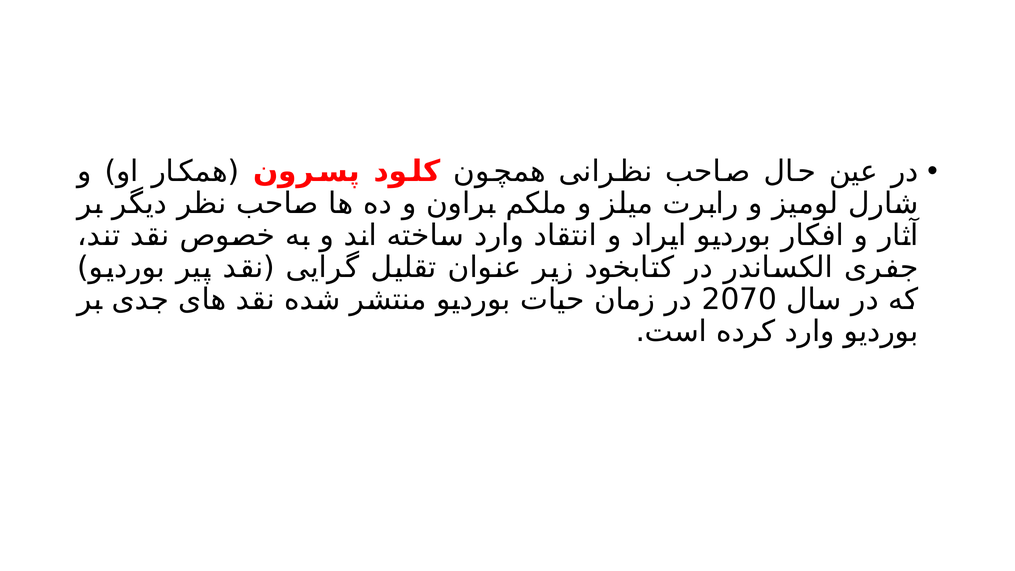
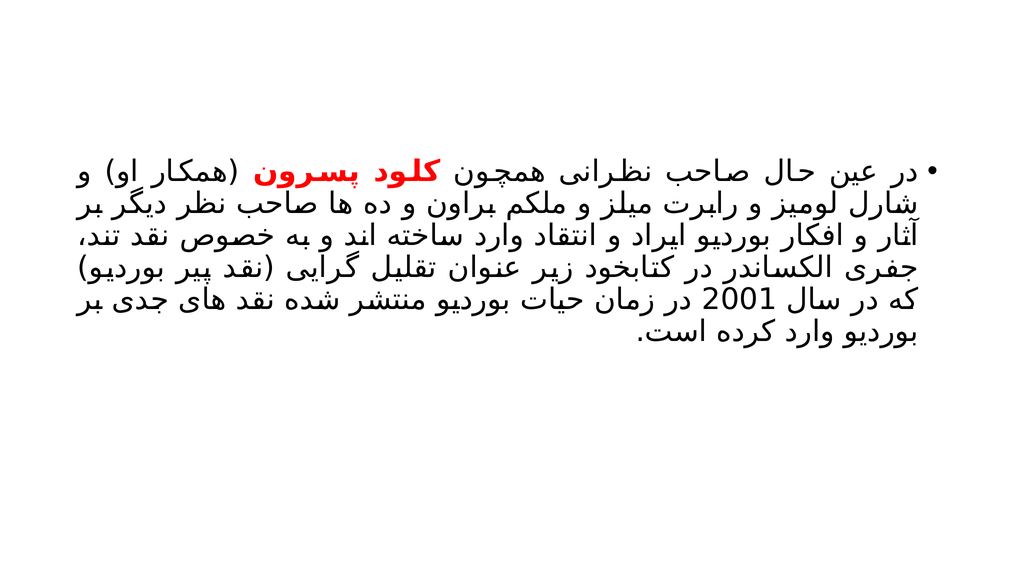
2070: 2070 -> 2001 (739, 300)
